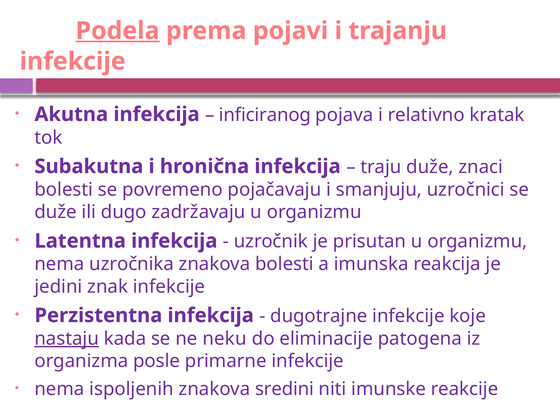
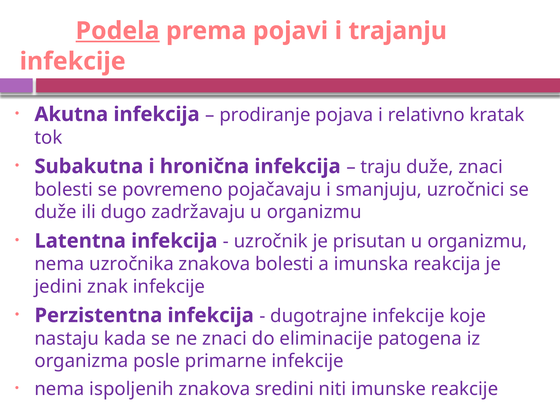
inficiranog: inficiranog -> prodiranje (265, 115)
nastaju underline: present -> none (67, 339)
ne neku: neku -> znaci (225, 339)
